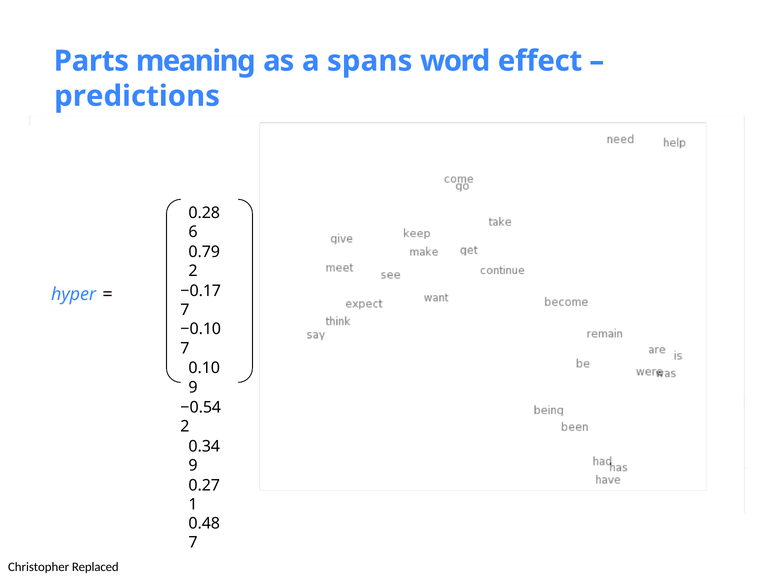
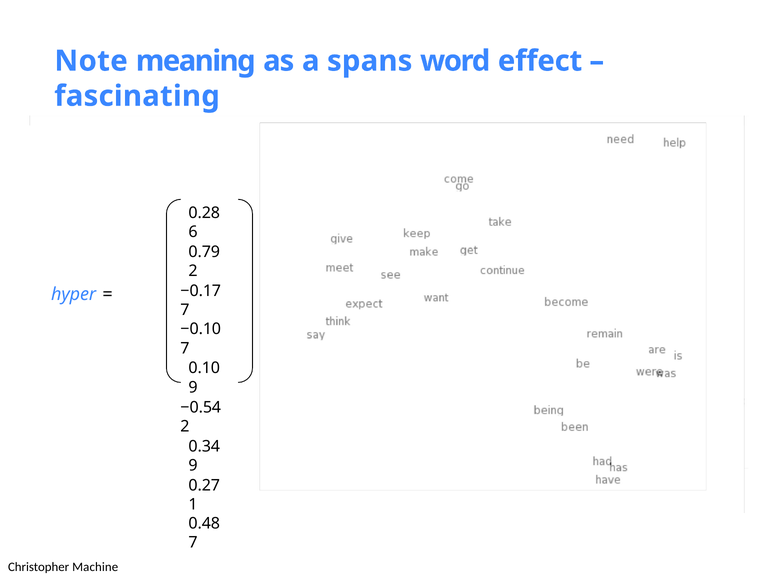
Parts: Parts -> Note (91, 61)
predictions: predictions -> fascinating (137, 96)
Replaced: Replaced -> Machine (95, 567)
